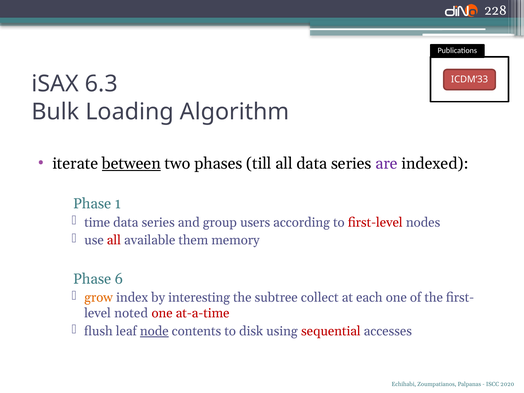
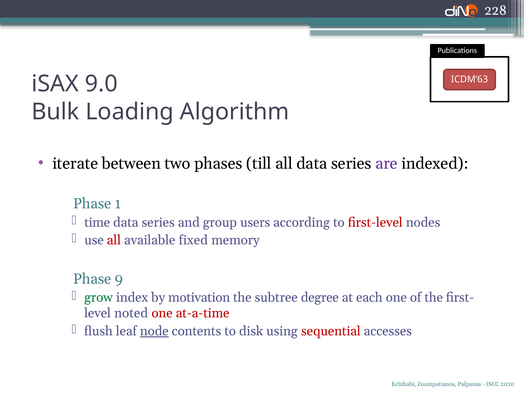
ICDM‘33: ICDM‘33 -> ICDM‘63 (470, 80)
6.3: 6.3 -> 9.0 (101, 84)
between underline: present -> none (131, 164)
them: them -> fixed (193, 240)
6: 6 -> 9 (119, 279)
grow colour: orange -> green (99, 298)
interesting: interesting -> motivation (199, 298)
collect: collect -> degree (320, 298)
